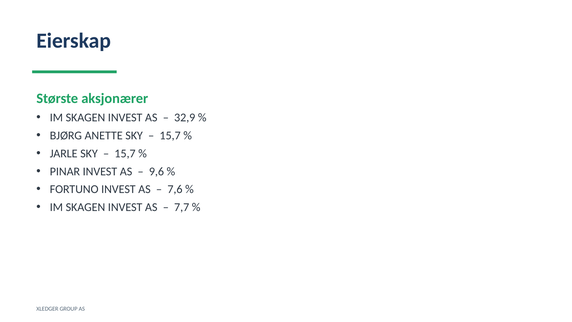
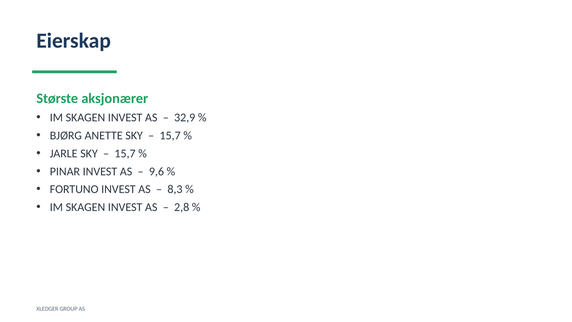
7,6: 7,6 -> 8,3 (175, 189)
7,7: 7,7 -> 2,8 (182, 207)
